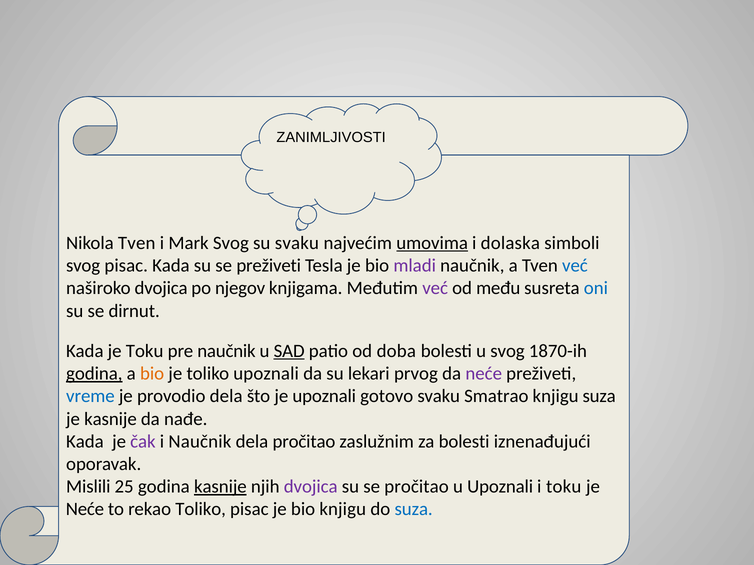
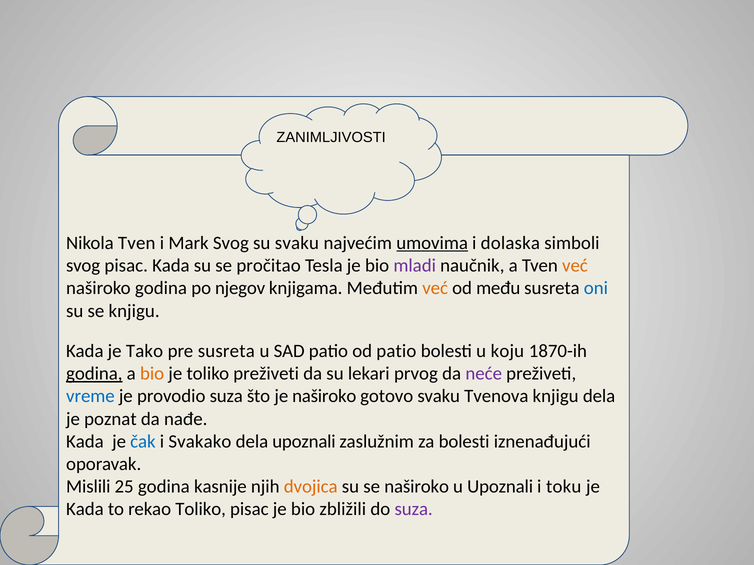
se preživeti: preživeti -> pročitao (269, 266)
već colour: blue -> orange (575, 266)
naširoko dvojica: dvojica -> godina (161, 289)
već colour: purple -> orange (435, 289)
se dirnut: dirnut -> knjigu (134, 311)
je Toku: Toku -> Tako (145, 351)
pre naučnik: naučnik -> susreta (226, 351)
SAD underline: present -> none (289, 351)
od doba: doba -> patio (396, 351)
u svog: svog -> koju (507, 351)
toliko upoznali: upoznali -> preživeti (266, 374)
provodio dela: dela -> suza (226, 397)
je upoznali: upoznali -> naširoko (324, 397)
Smatrao: Smatrao -> Tvenova (496, 397)
knjigu suza: suza -> dela (599, 397)
je kasnije: kasnije -> poznat (110, 419)
čak colour: purple -> blue (143, 442)
i Naučnik: Naučnik -> Svakako (200, 442)
dela pročitao: pročitao -> upoznali (304, 442)
kasnije underline: present -> none (220, 487)
dvojica colour: purple -> orange (311, 487)
se pročitao: pročitao -> naširoko (417, 487)
Neće: Neće -> Kada (85, 510)
bio knjigu: knjigu -> zbližili (343, 510)
suza colour: blue -> purple (414, 510)
